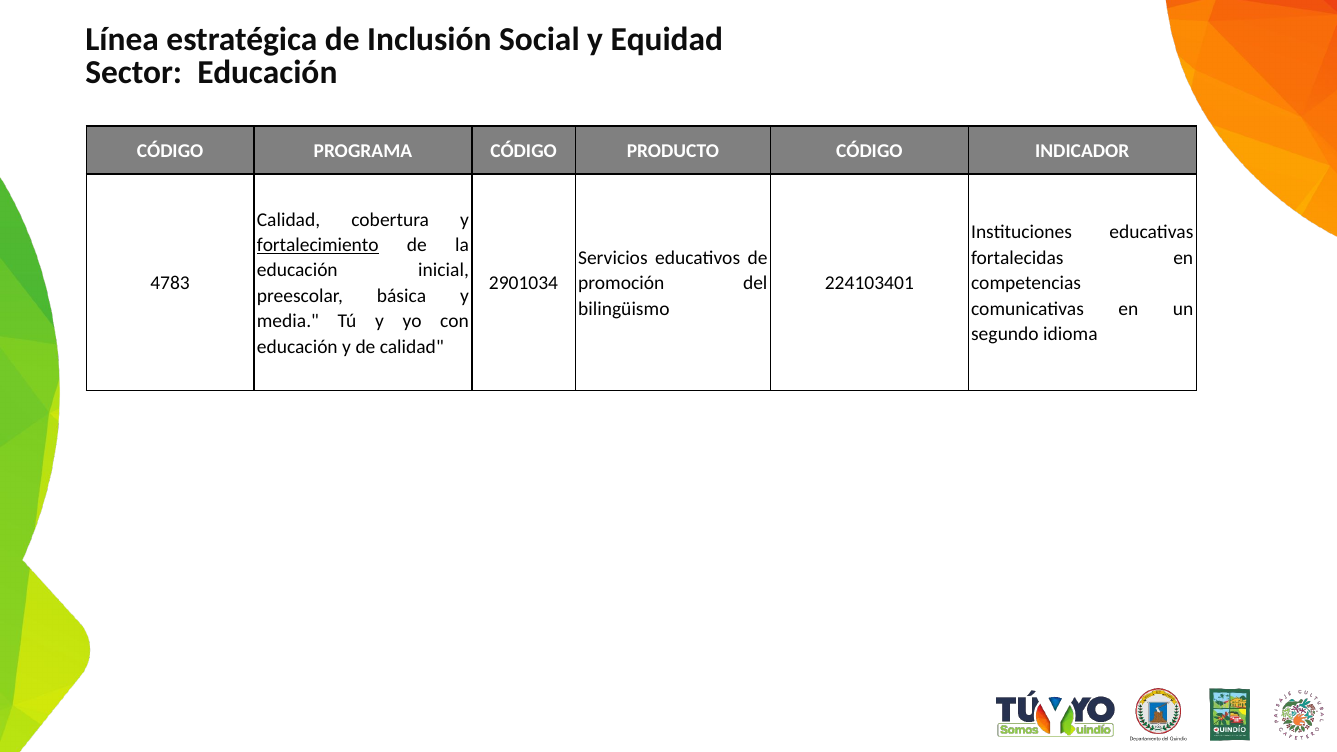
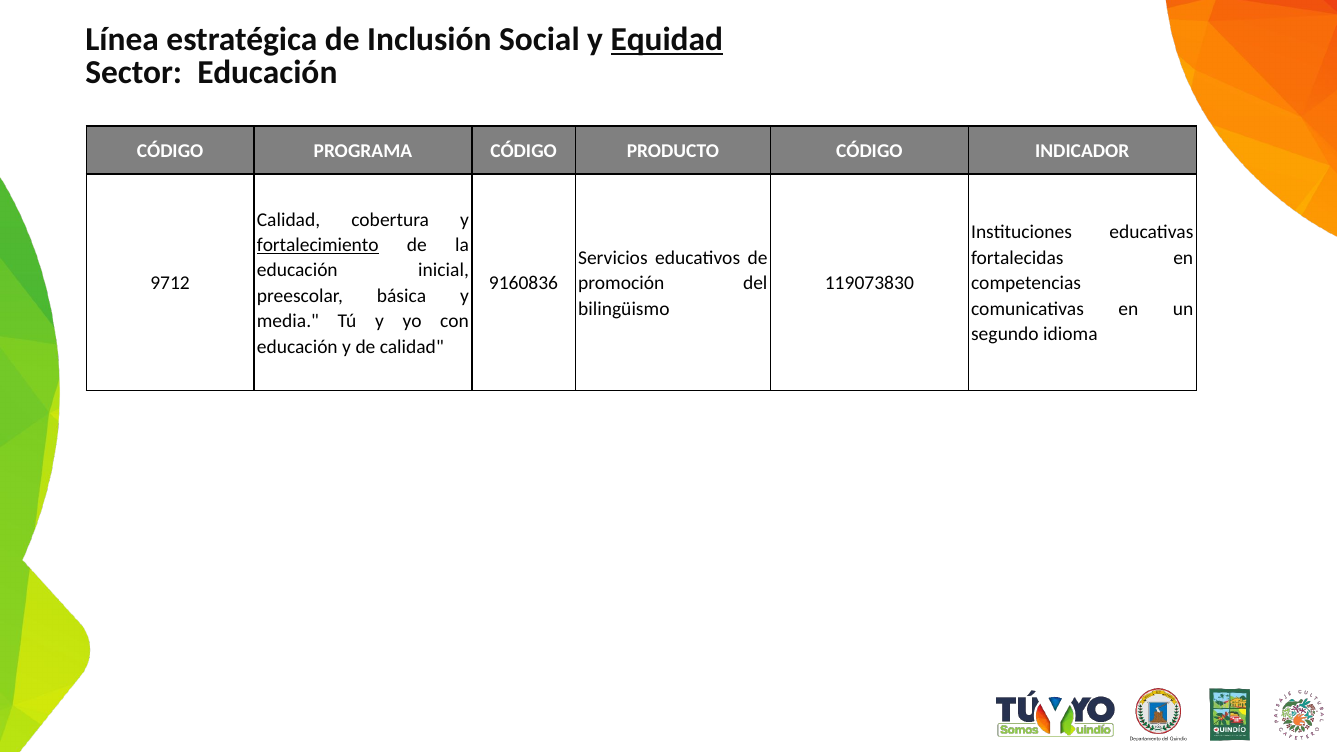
Equidad underline: none -> present (667, 39)
4783: 4783 -> 9712 (170, 283)
2901034: 2901034 -> 9160836 (524, 283)
224103401: 224103401 -> 119073830 (869, 283)
